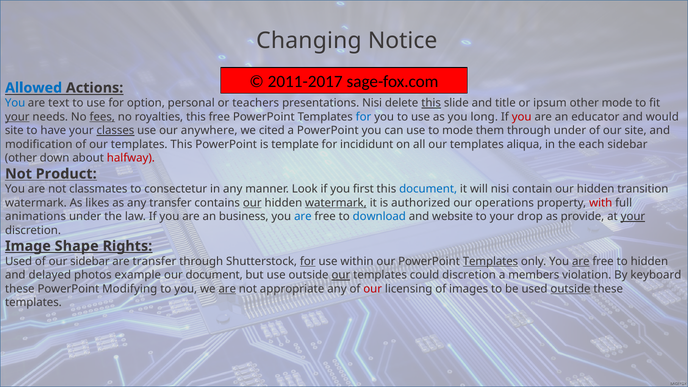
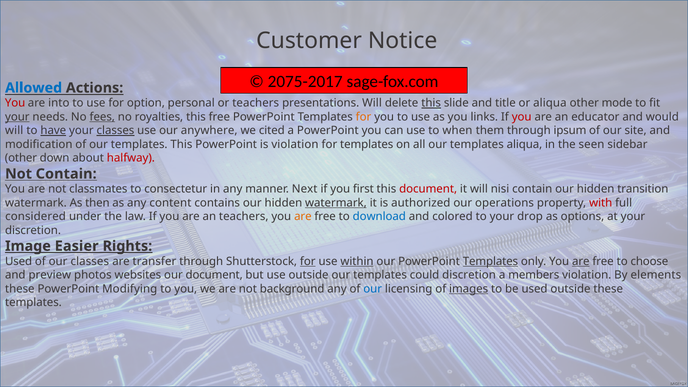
Changing: Changing -> Customer (309, 41)
2011-2017: 2011-2017 -> 2075-2017 (305, 82)
You colour: blue -> red (15, 103)
text: text -> into (59, 103)
presentations Nisi: Nisi -> Will (372, 103)
or ipsum: ipsum -> aliqua (550, 103)
for colour: blue -> orange (363, 117)
long: long -> links (484, 117)
site: site -> will (14, 131)
have underline: none -> present (53, 131)
to mode: mode -> when (457, 131)
through under: under -> ipsum (570, 131)
is template: template -> violation (295, 144)
for incididunt: incididunt -> templates (367, 144)
each: each -> seen (592, 144)
Not Product: Product -> Contain (66, 174)
Look: Look -> Next (305, 189)
document colour: blue -> red (428, 189)
likes: likes -> then (97, 203)
any transfer: transfer -> content (170, 203)
our underline: present -> none (252, 203)
animations: animations -> considered (36, 217)
an business: business -> teachers (244, 217)
are colour: blue -> orange (303, 217)
website: website -> colored (453, 217)
provide: provide -> options (582, 217)
your underline: present -> none (633, 217)
Shape: Shape -> Easier (77, 246)
our sidebar: sidebar -> classes (90, 261)
within underline: none -> present (357, 261)
to hidden: hidden -> choose (649, 261)
delayed: delayed -> preview (50, 275)
example: example -> websites (138, 275)
our underline: present -> none (341, 275)
keyboard: keyboard -> elements (656, 275)
are underline: present -> none (227, 289)
appropriate: appropriate -> background (292, 289)
our colour: red -> blue (373, 289)
images underline: none -> present (469, 289)
outside underline: present -> none (570, 289)
